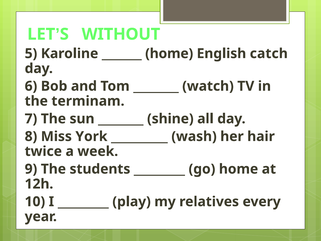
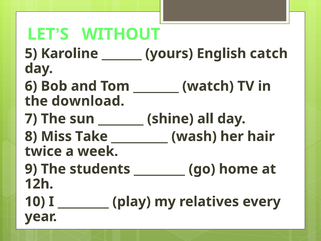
home: home -> yours (169, 53)
terminam: terminam -> download (88, 101)
York: York -> Take (91, 136)
